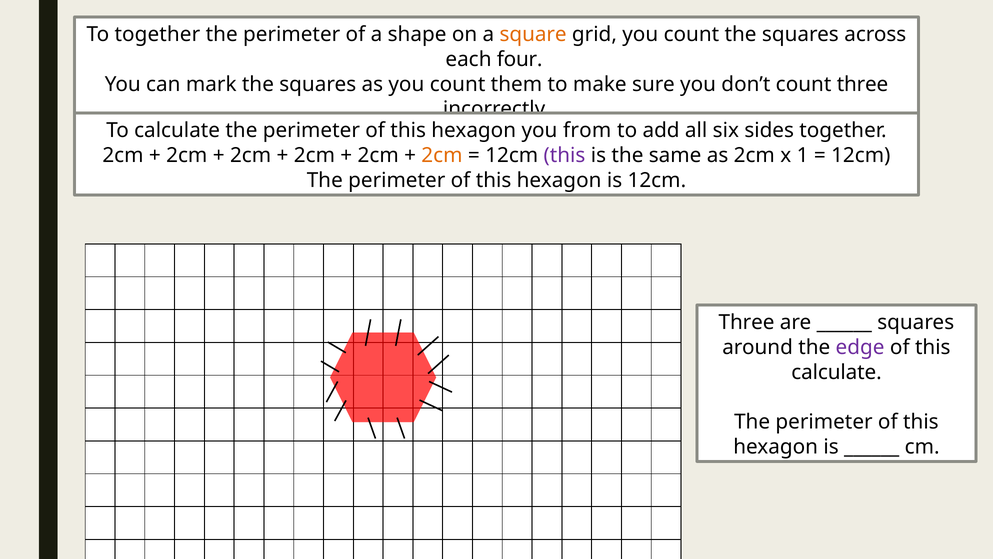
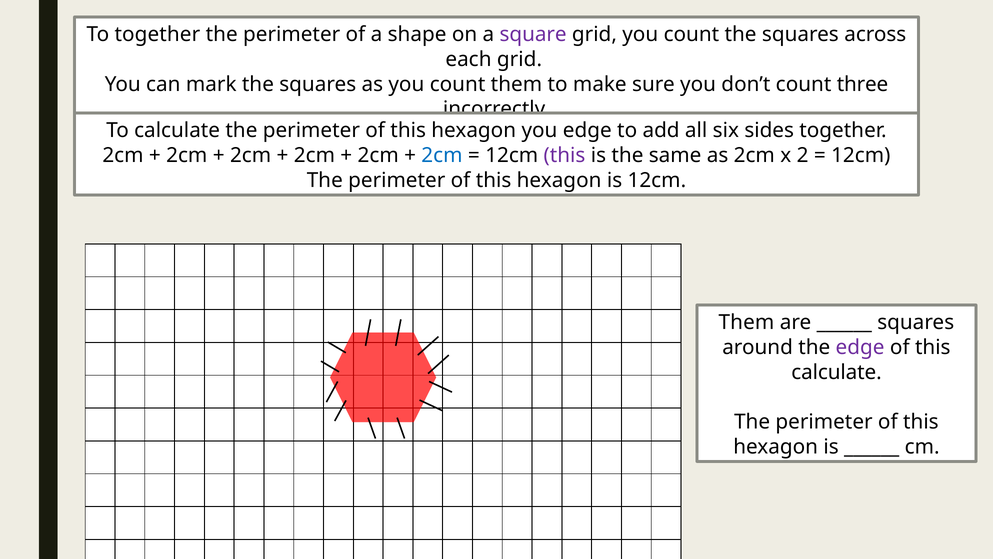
square colour: orange -> purple (533, 34)
each four: four -> grid (519, 59)
you from: from -> edge (587, 130)
2cm colour: orange -> blue (442, 155)
1: 1 -> 2 (803, 155)
Three: Three -> Them (746, 322)
